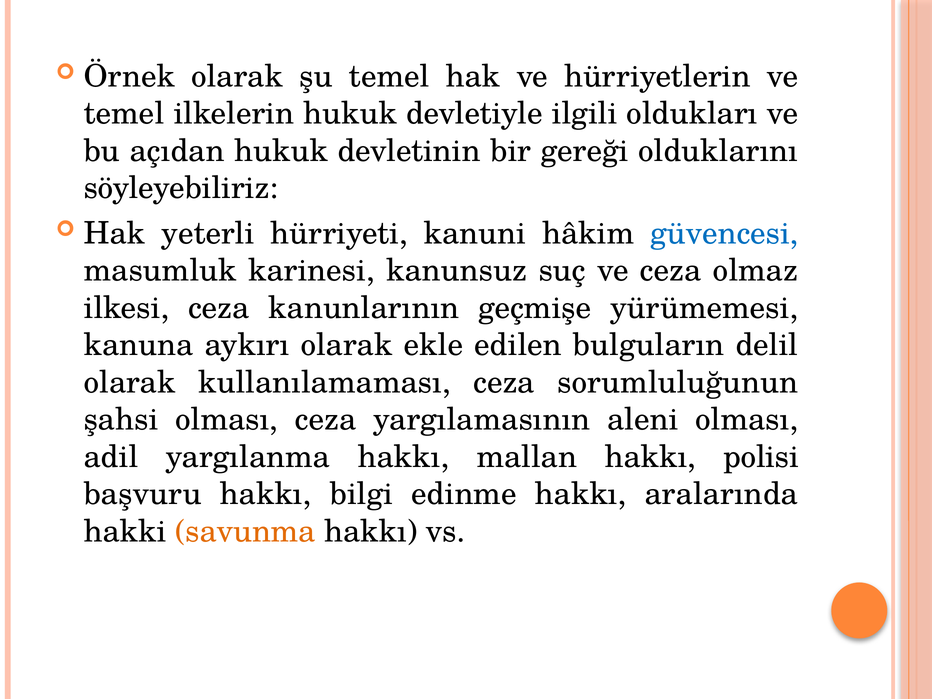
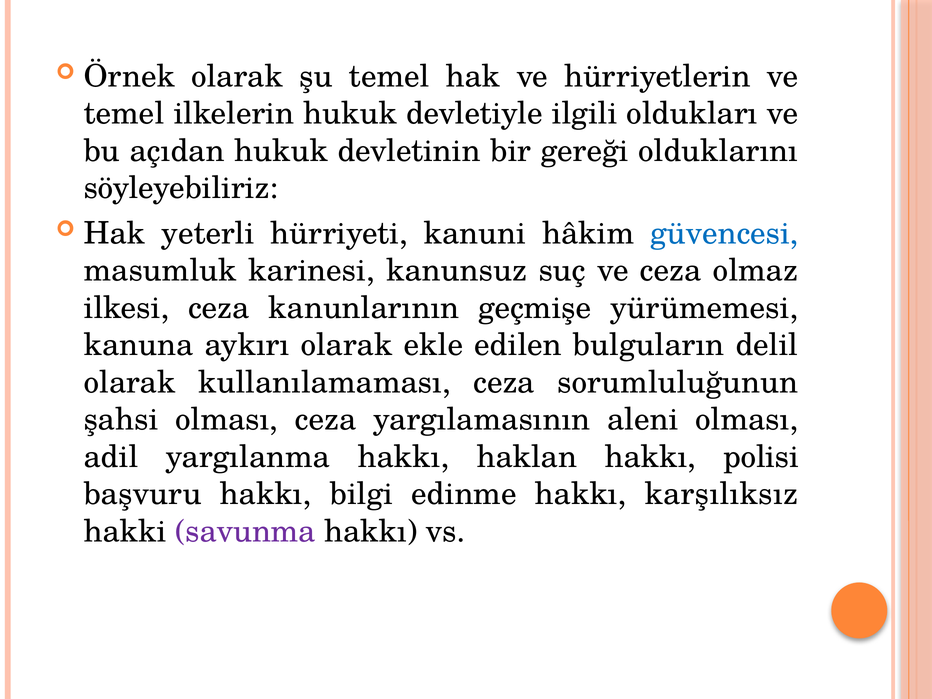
mallan: mallan -> haklan (527, 457)
aralarında: aralarında -> karşılıksız (721, 494)
savunma colour: orange -> purple (245, 532)
